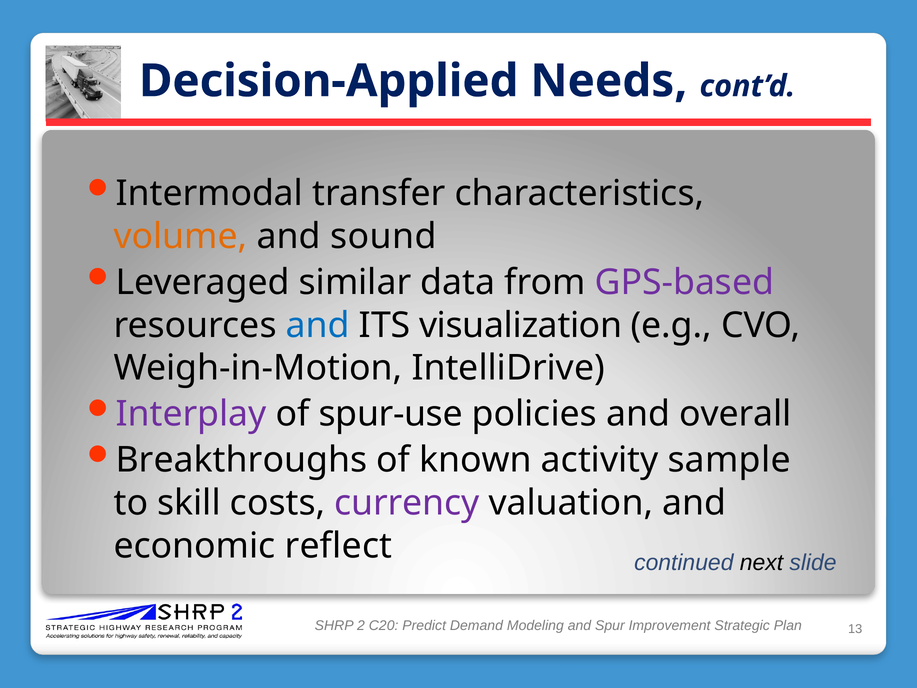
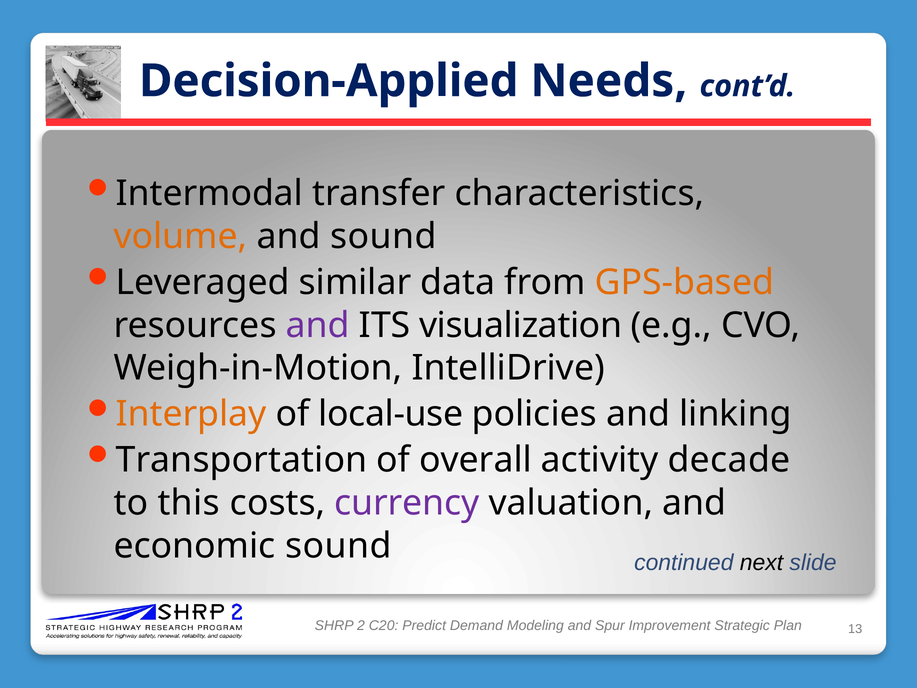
GPS-based colour: purple -> orange (684, 282)
and colour: blue -> purple (318, 325)
Interplay colour: purple -> orange (191, 414)
spur-use: spur-use -> local-use (391, 414)
overall: overall -> linking (735, 414)
Breakthroughs: Breakthroughs -> Transportation (241, 460)
known: known -> overall (476, 460)
sample: sample -> decade (729, 460)
skill: skill -> this (189, 503)
economic reflect: reflect -> sound (338, 546)
